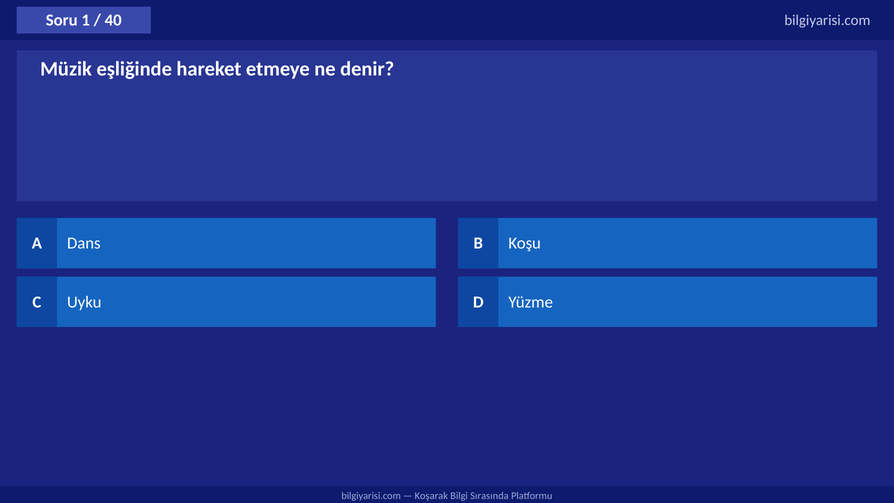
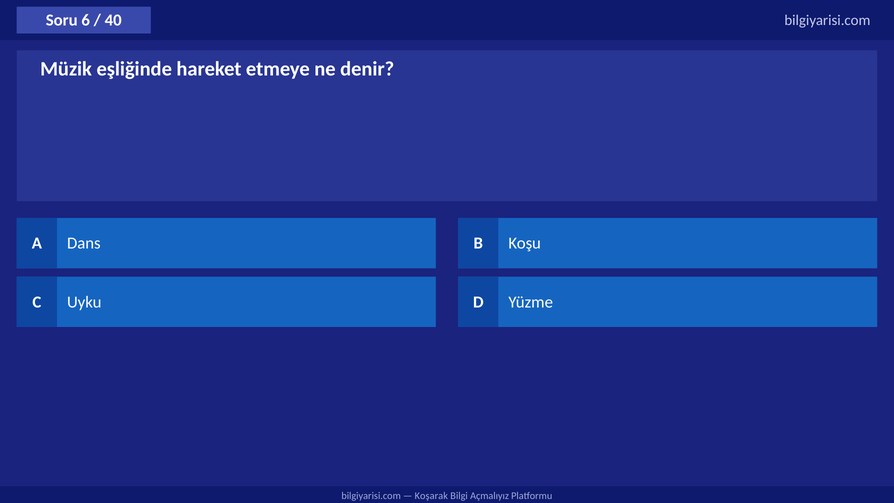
1: 1 -> 6 (86, 20)
Sırasında: Sırasında -> Açmalıyız (490, 496)
